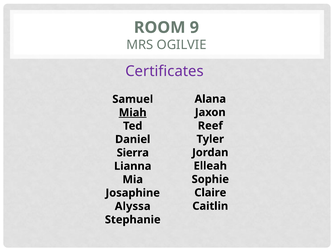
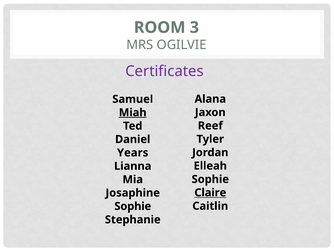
9: 9 -> 3 (194, 27)
Sierra: Sierra -> Years (133, 152)
Claire underline: none -> present (210, 192)
Alyssa: Alyssa -> Sophie (133, 206)
